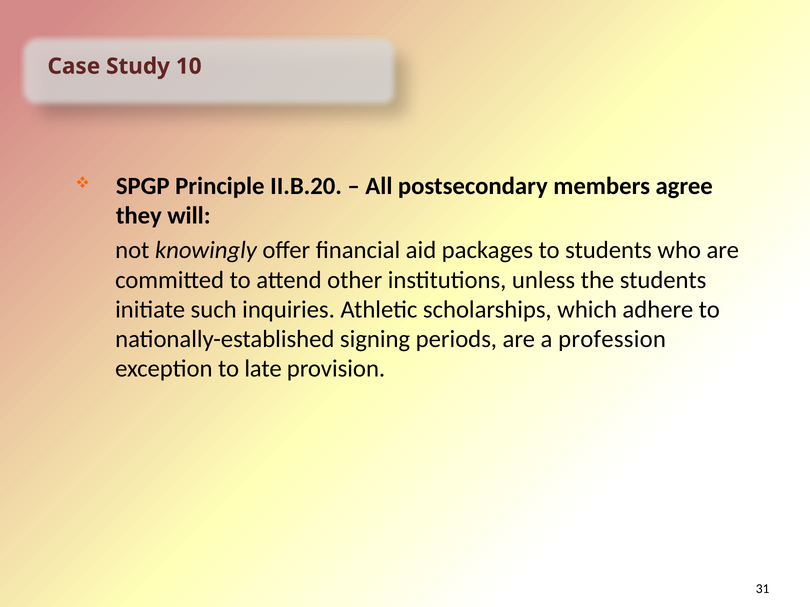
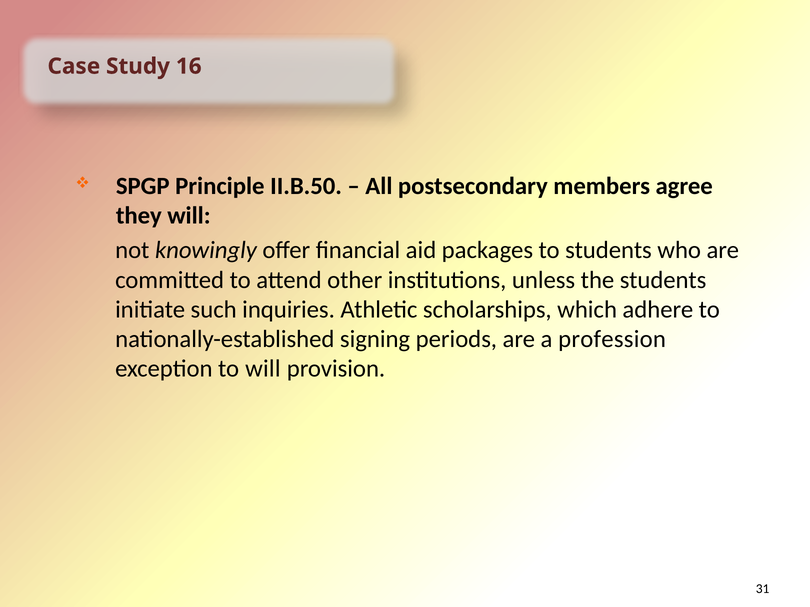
10: 10 -> 16 (189, 66)
II.B.20: II.B.20 -> II.B.50 (306, 186)
to late: late -> will (263, 369)
